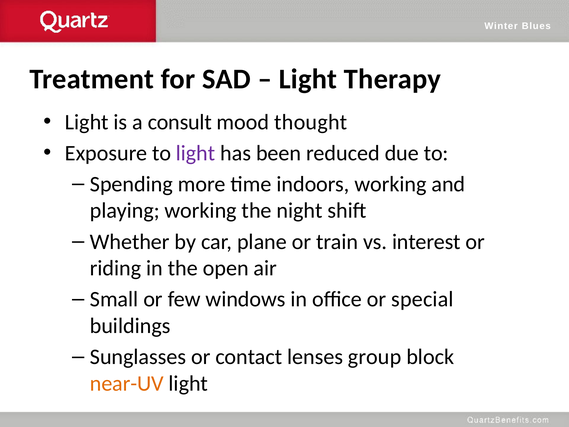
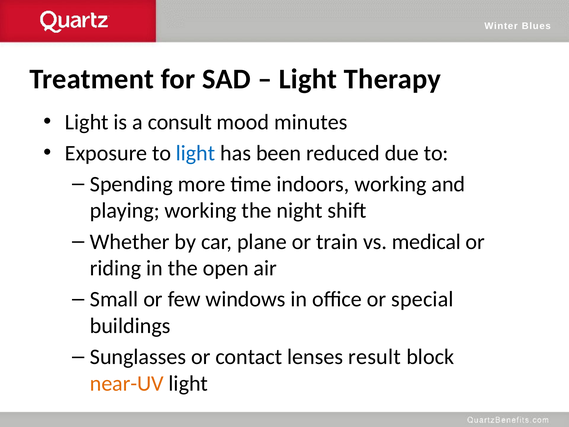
thought: thought -> minutes (311, 122)
light colour: purple -> blue (196, 153)
interest: interest -> medical (426, 242)
group: group -> result (375, 357)
